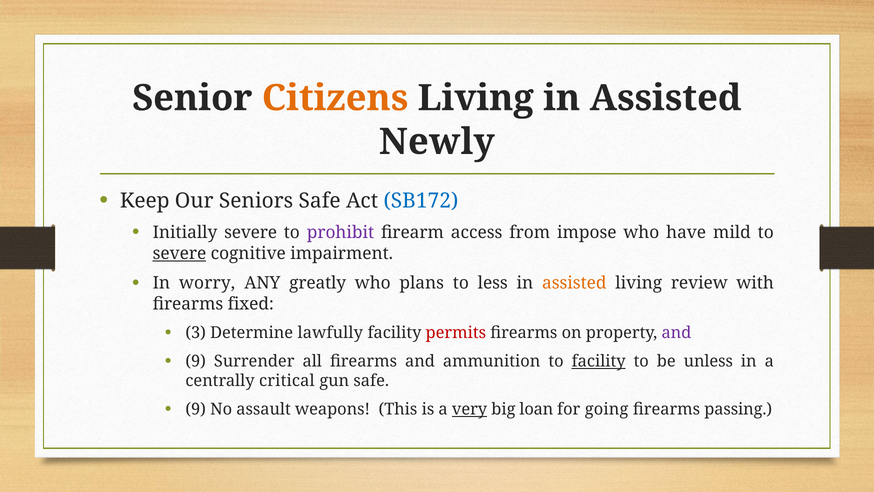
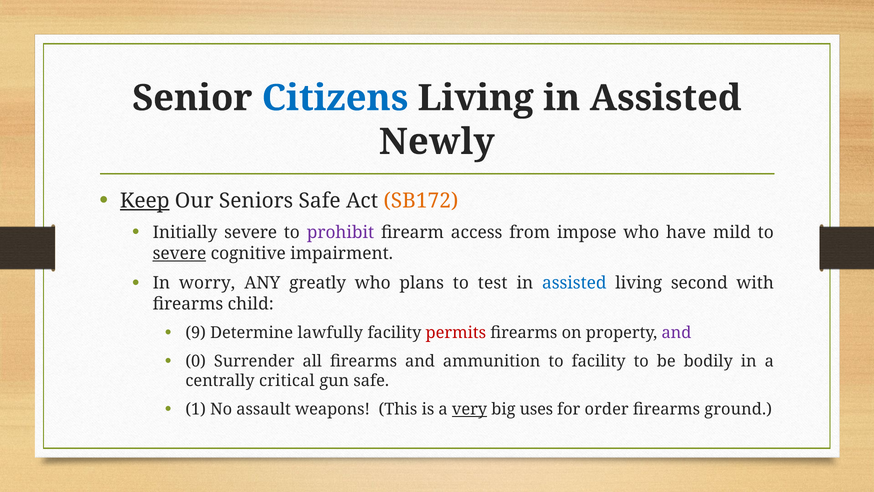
Citizens colour: orange -> blue (335, 98)
Keep underline: none -> present (145, 201)
SB172 colour: blue -> orange (421, 201)
less: less -> test (493, 283)
assisted colour: orange -> blue (574, 283)
review: review -> second (699, 283)
fixed: fixed -> child (251, 304)
3: 3 -> 9 (196, 333)
9: 9 -> 0 (196, 361)
facility underline: present -> none (599, 361)
unless: unless -> bodily (708, 361)
9: 9 -> 1 (196, 409)
loan: loan -> uses (536, 409)
going: going -> order (607, 409)
passing: passing -> ground (738, 409)
